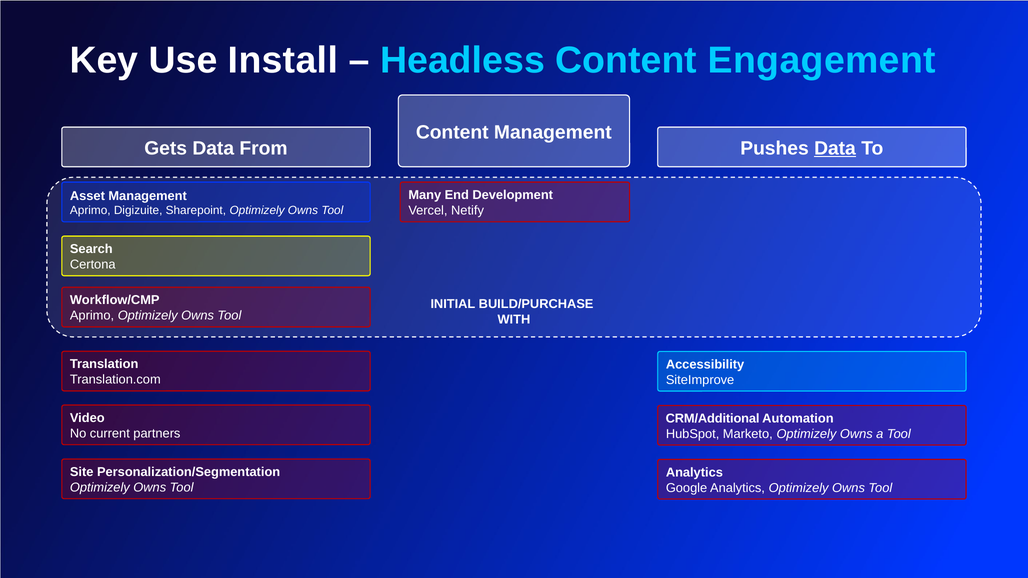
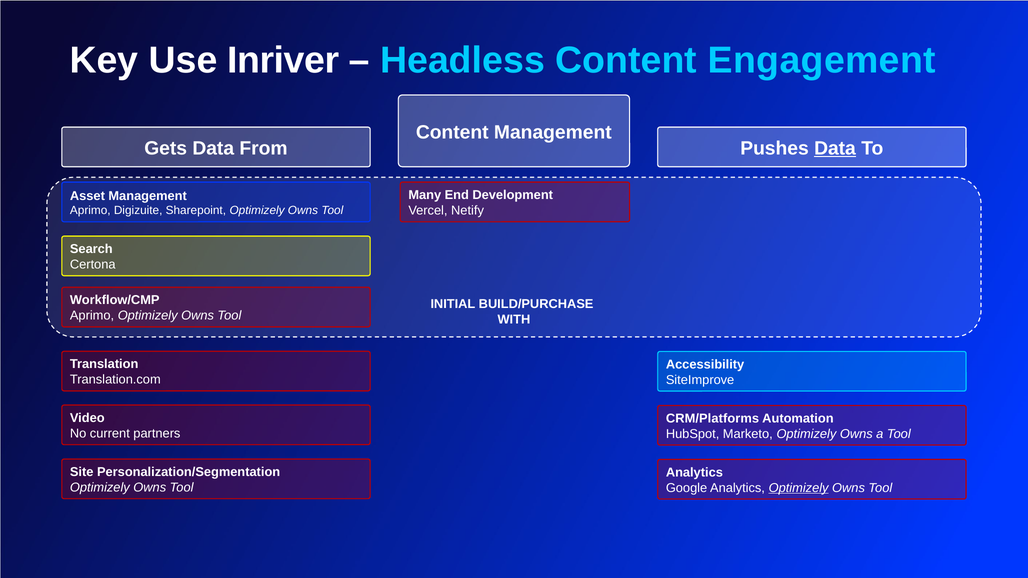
Install: Install -> Inriver (283, 61)
CRM/Additional: CRM/Additional -> CRM/Platforms (712, 419)
Optimizely underline: none -> present (799, 488)
